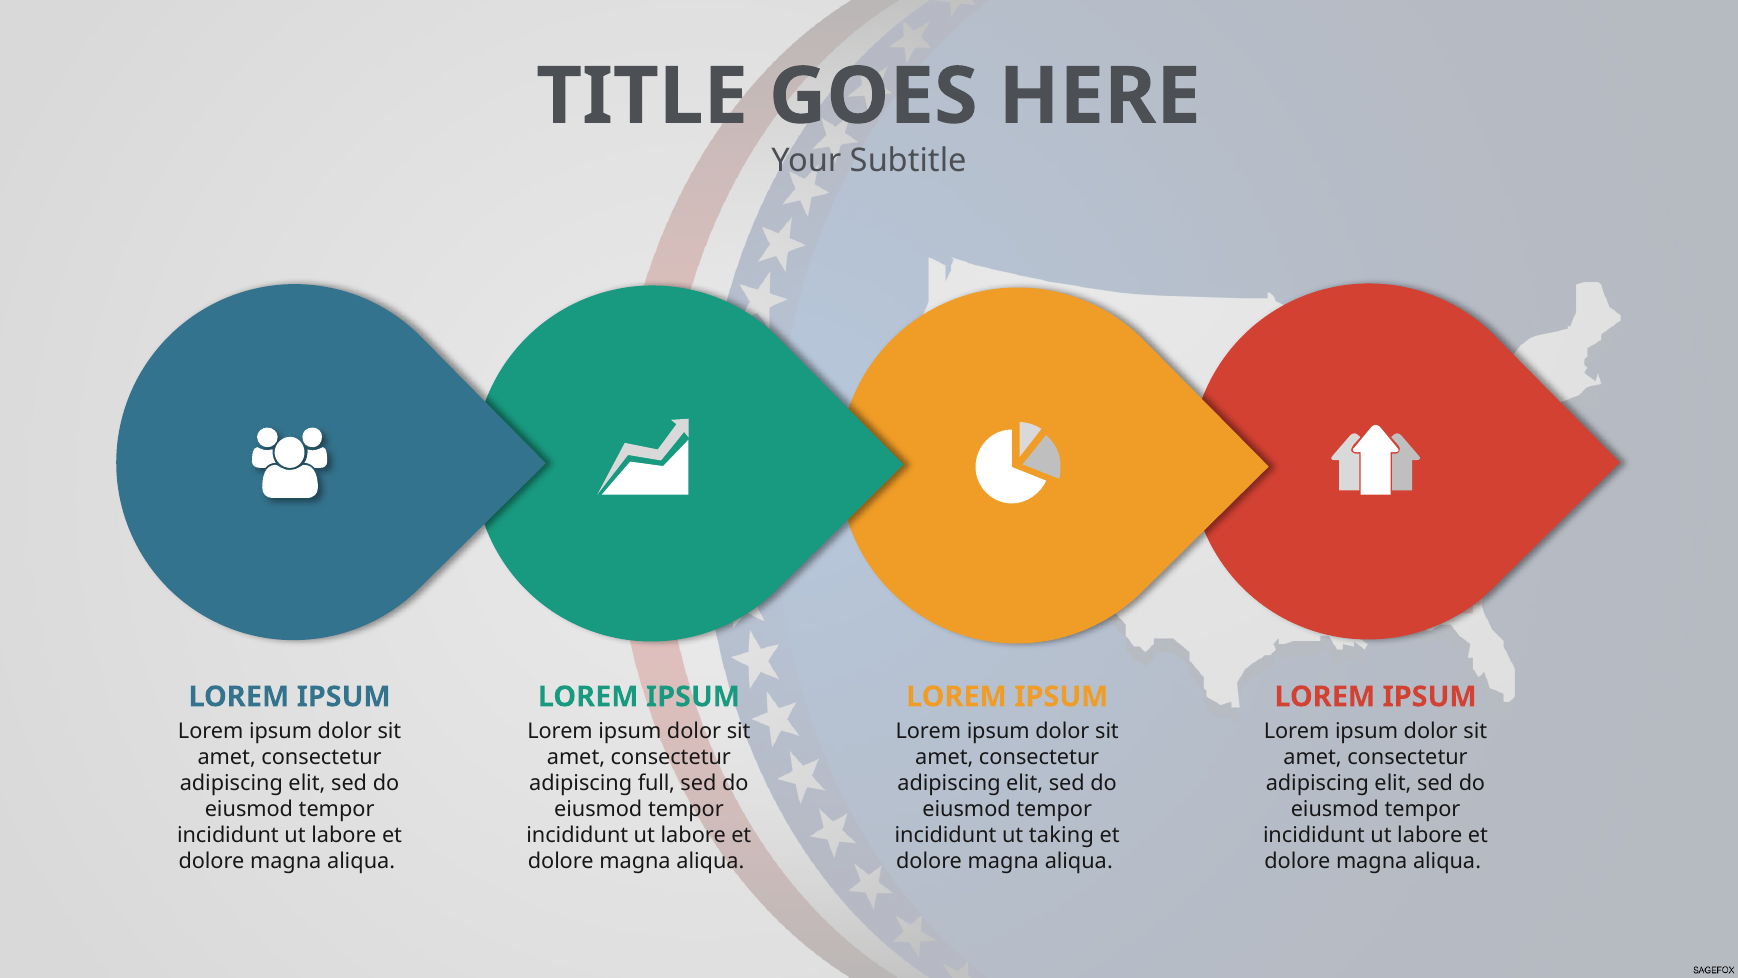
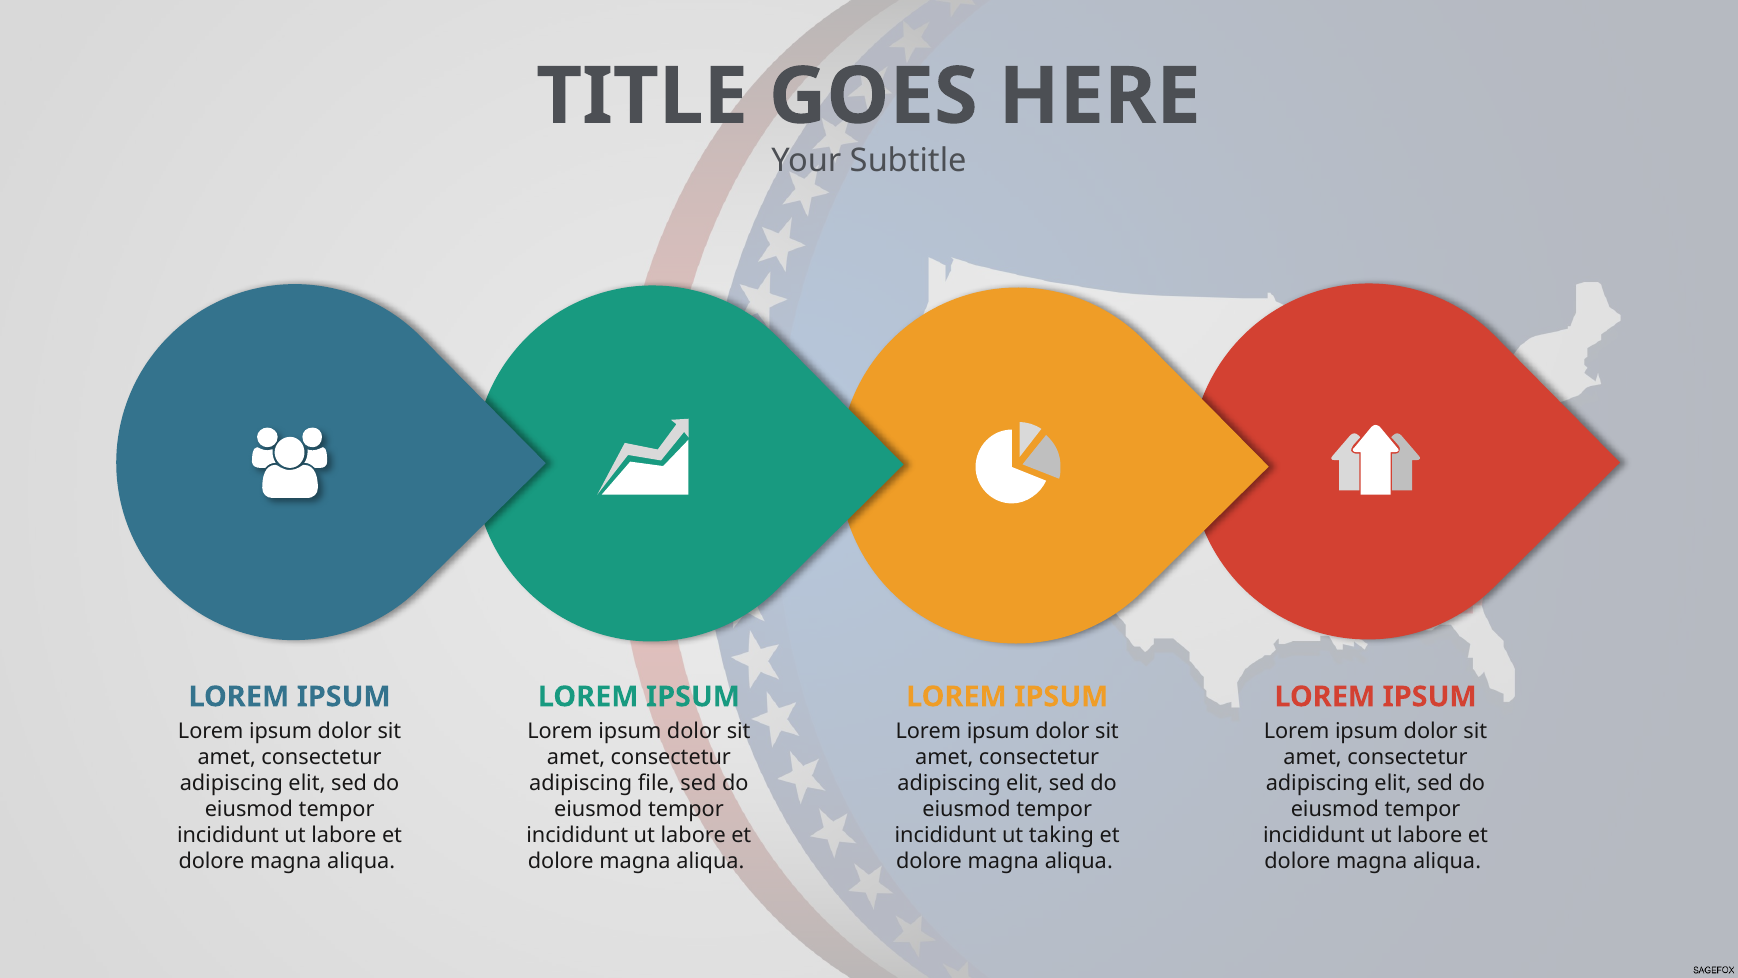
full: full -> file (656, 783)
